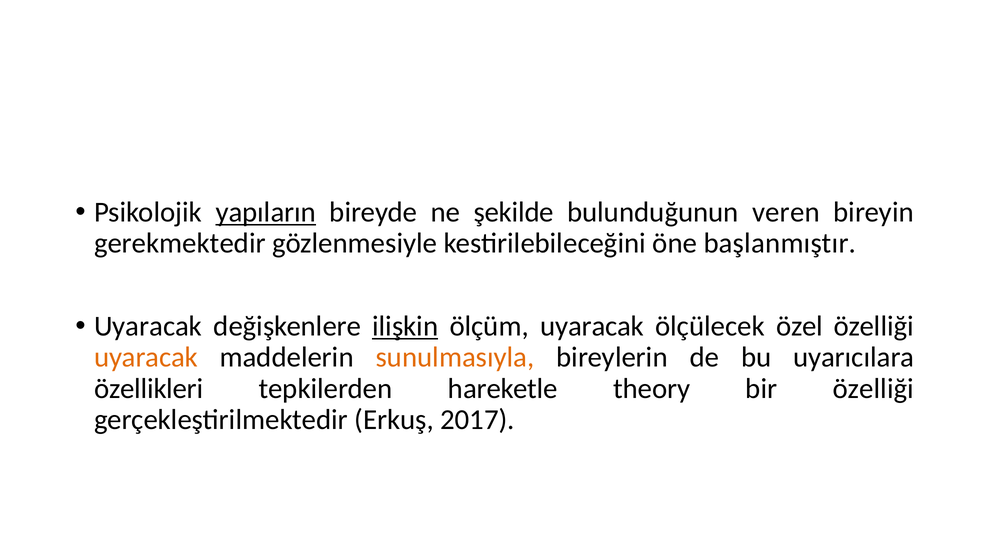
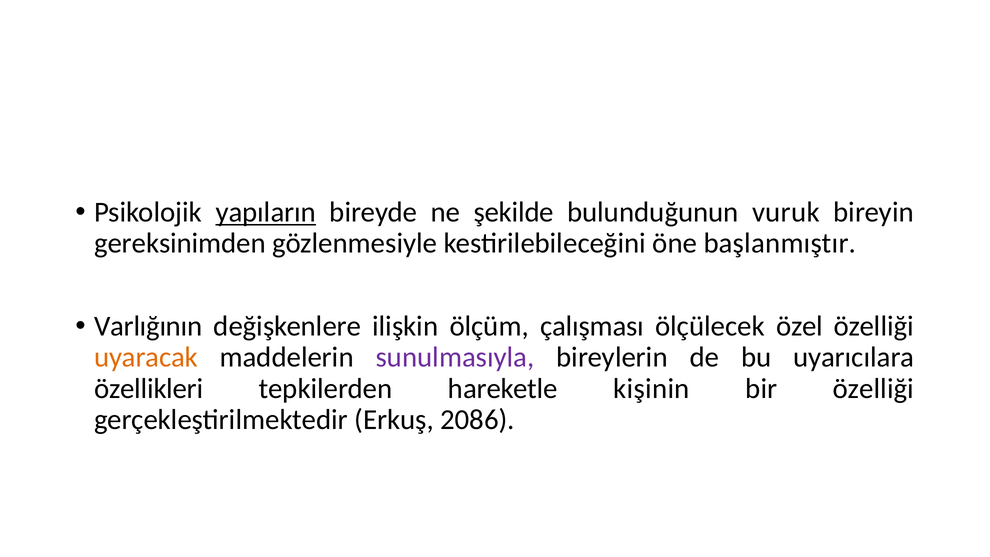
veren: veren -> vuruk (786, 212)
gerekmektedir: gerekmektedir -> gereksinimden (180, 243)
Uyaracak: Uyaracak -> Varlığının (148, 326)
ilişkin underline: present -> none (405, 326)
ölçüm uyaracak: uyaracak -> çalışması (592, 326)
sunulmasıyla colour: orange -> purple (455, 357)
theory: theory -> kişinin (652, 388)
2017: 2017 -> 2086 (477, 420)
